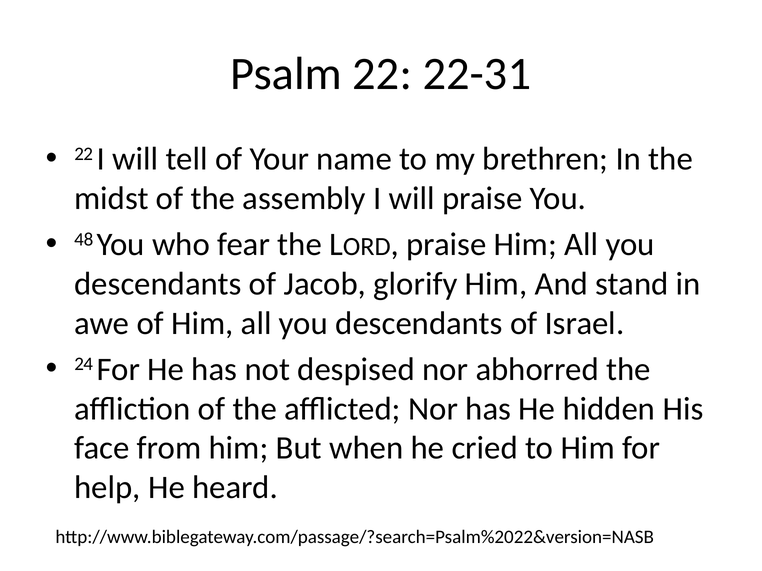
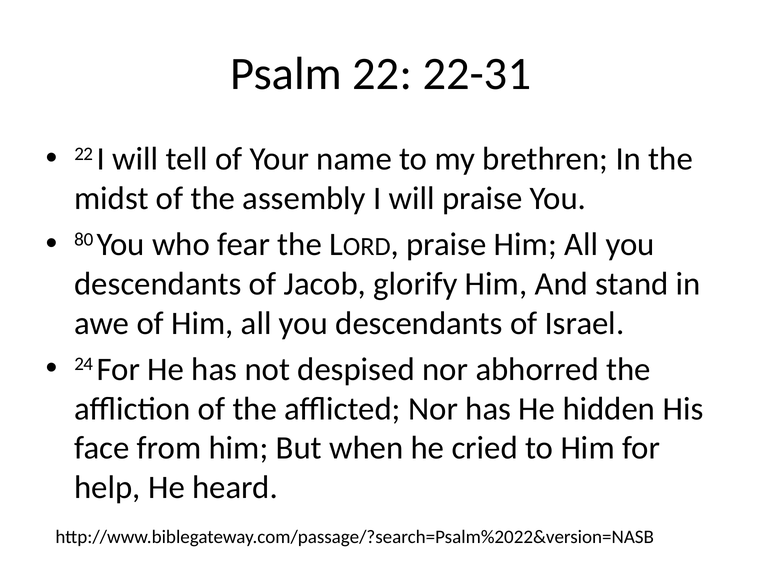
48: 48 -> 80 (84, 240)
